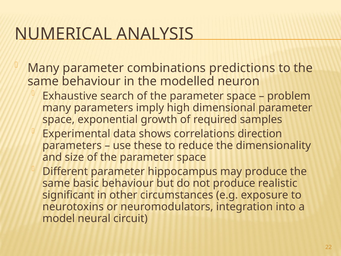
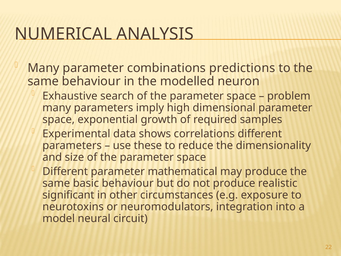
correlations direction: direction -> different (260, 134)
hippocampus: hippocampus -> mathematical (183, 171)
